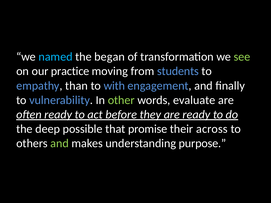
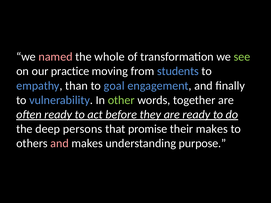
named colour: light blue -> pink (56, 57)
began: began -> whole (110, 57)
with: with -> goal (114, 86)
evaluate: evaluate -> together (194, 100)
possible: possible -> persons (83, 129)
their across: across -> makes (212, 129)
and colour: light green -> pink (60, 144)
